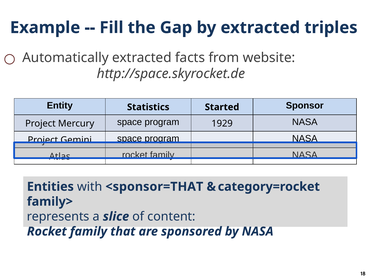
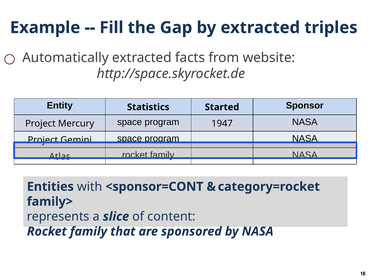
1929: 1929 -> 1947 (222, 123)
<sponsor=THAT: <sponsor=THAT -> <sponsor=CONT (154, 186)
